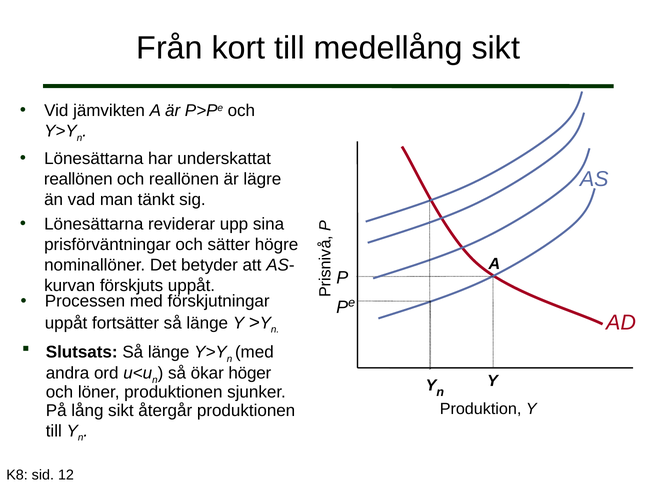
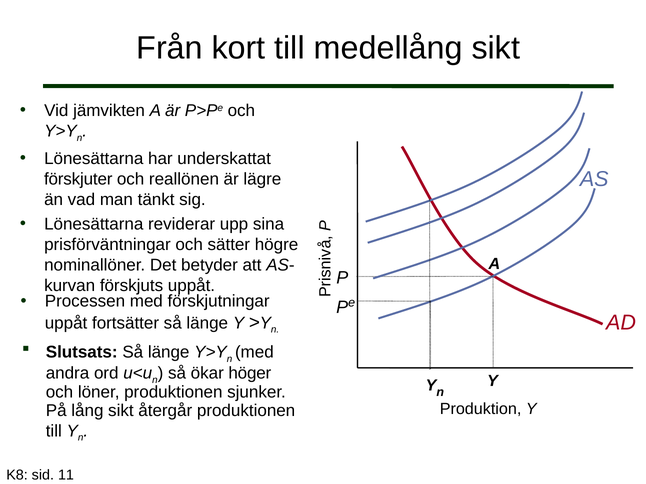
reallönen: reallönen -> förskjuter (78, 179)
12: 12 -> 11 (66, 476)
